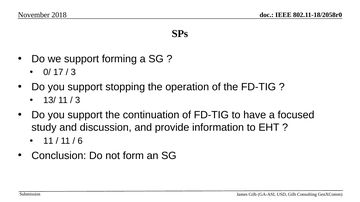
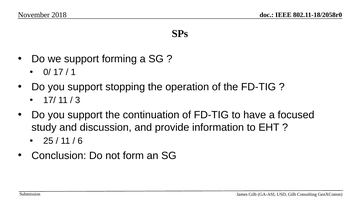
3: 3 -> 1 (73, 72)
13/: 13/ -> 17/ (50, 100)
11: 11 -> 25 (48, 141)
